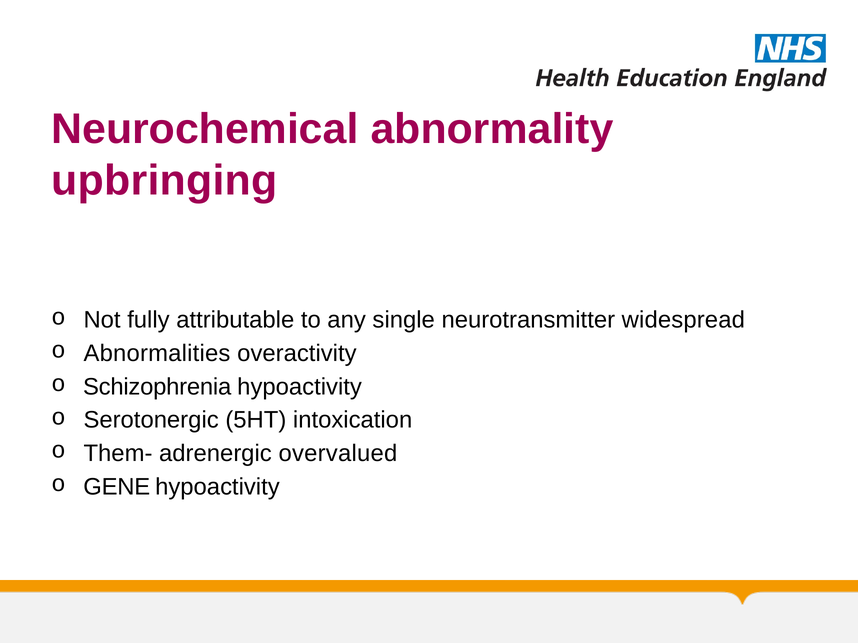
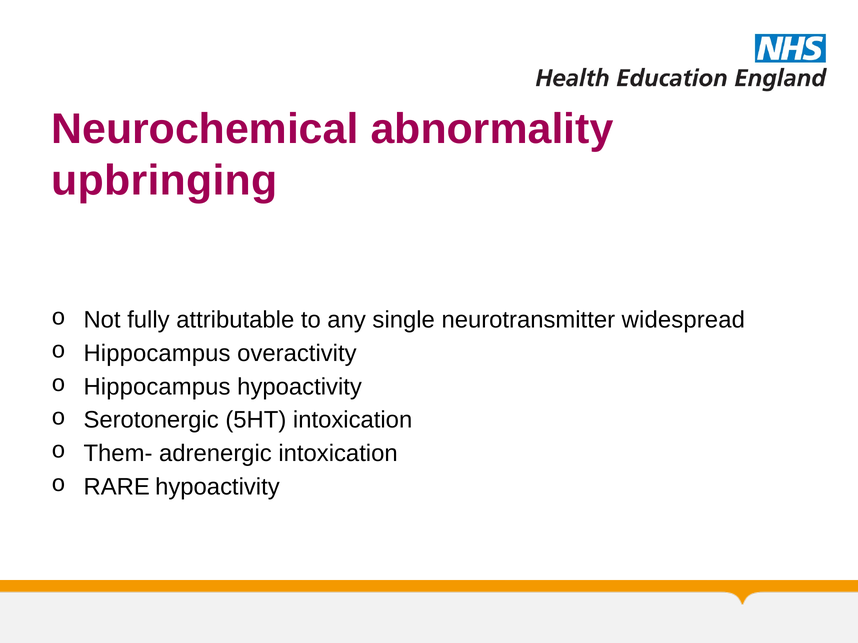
Abnormalities: Abnormalities -> Hippocampus (157, 354)
Schizophrenia: Schizophrenia -> Hippocampus (157, 387)
adrenergic overvalued: overvalued -> intoxication (338, 454)
GENE: GENE -> RARE (117, 487)
